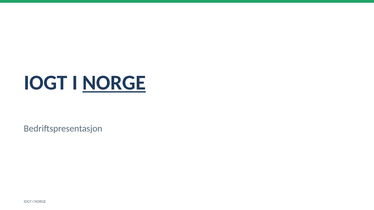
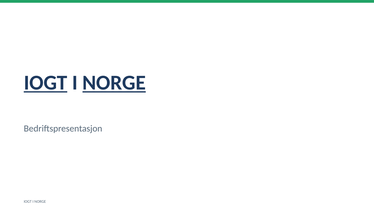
IOGT underline: none -> present (46, 83)
